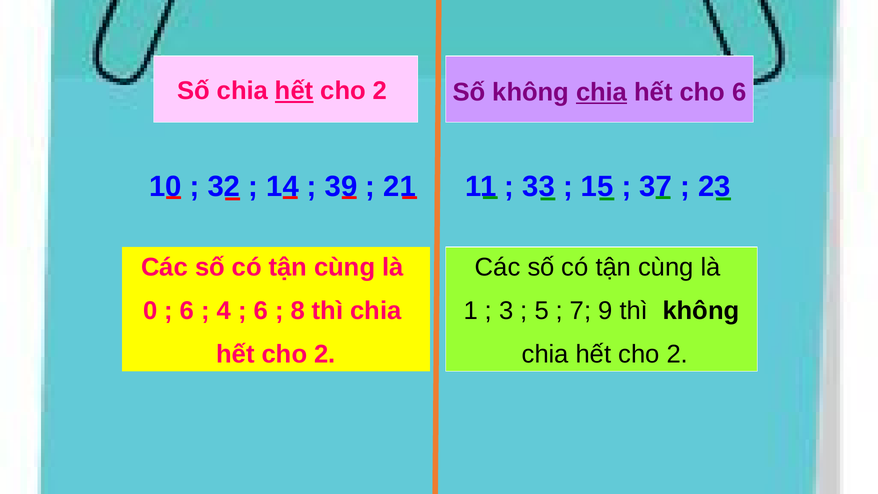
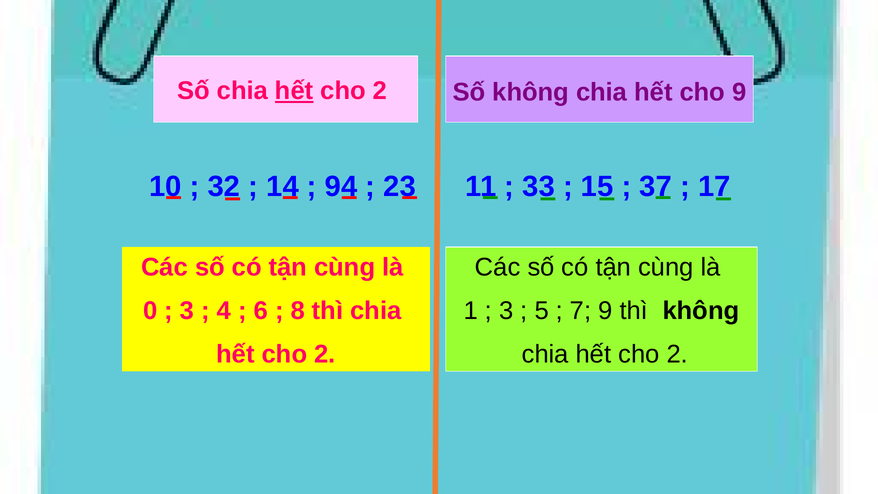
chia underline: present -> none (602, 92)
cho 6: 6 -> 9 (739, 92)
39: 39 -> 94 (341, 186)
21: 21 -> 23 (400, 186)
23: 23 -> 17 (714, 186)
6: 6 -> 3 (187, 311)
